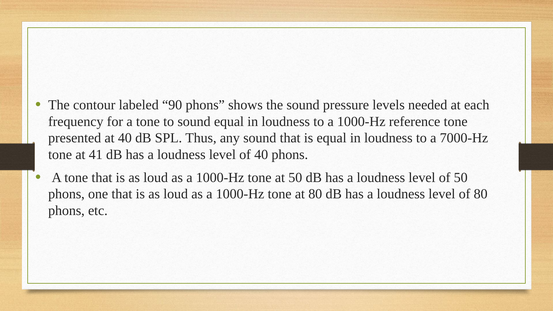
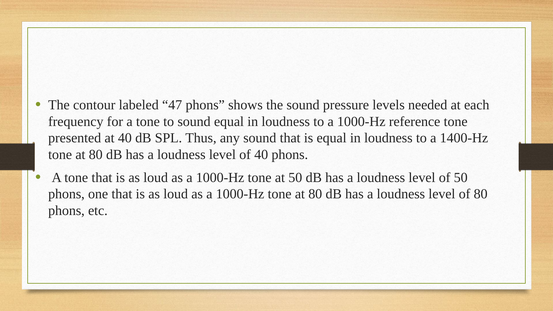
90: 90 -> 47 (172, 105)
7000-Hz: 7000-Hz -> 1400-Hz (464, 138)
41: 41 -> 80 (96, 155)
